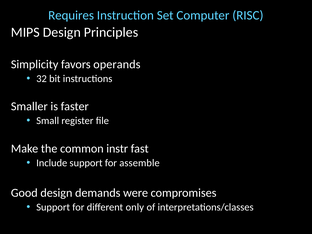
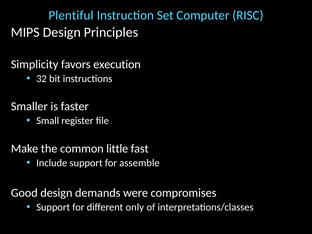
Requires: Requires -> Plentiful (71, 15)
operands: operands -> execution (117, 64)
instr: instr -> little (117, 149)
